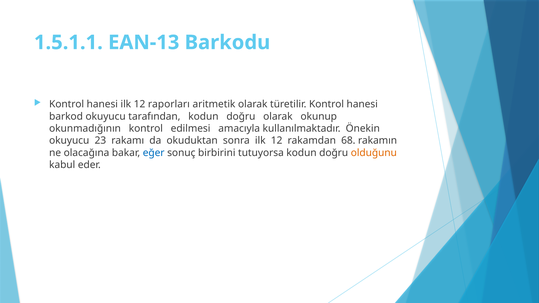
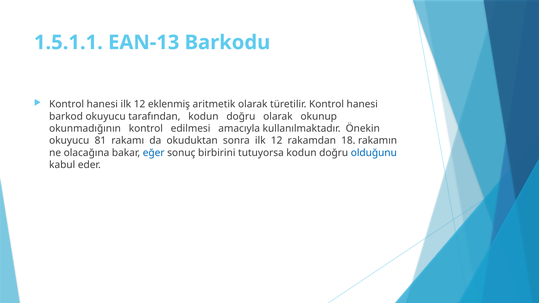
raporları: raporları -> eklenmiş (169, 104)
23: 23 -> 81 (100, 141)
68: 68 -> 18 (348, 141)
olduğunu colour: orange -> blue (374, 153)
